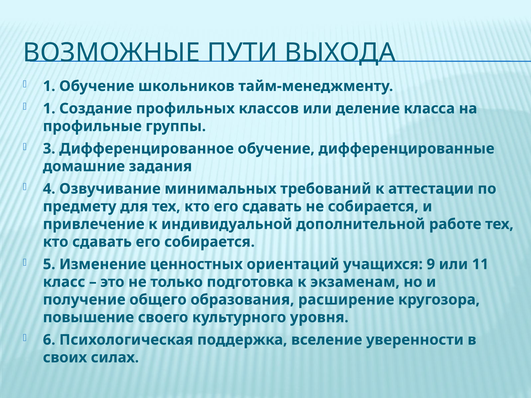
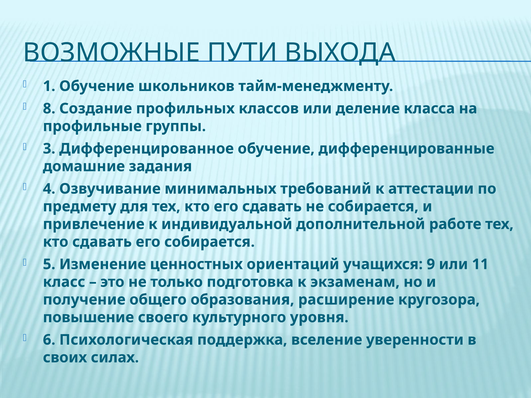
1: 1 -> 8 (49, 109)
